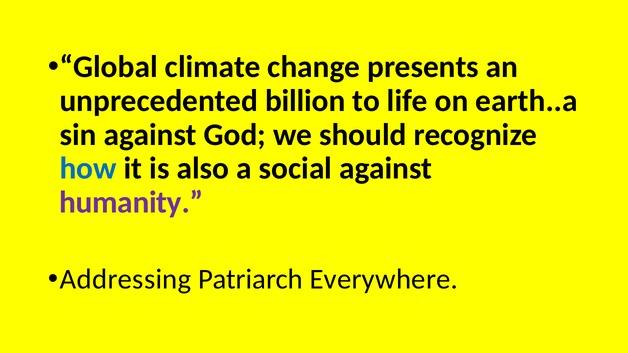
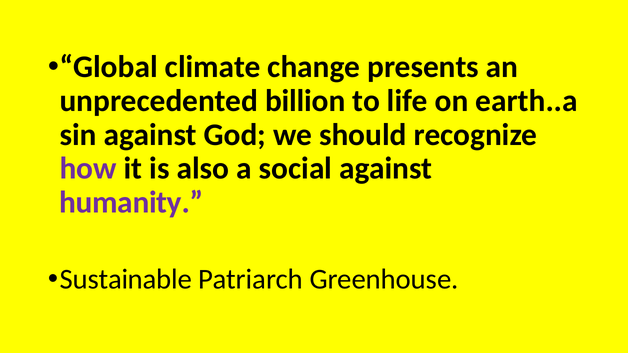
how colour: blue -> purple (88, 169)
Addressing: Addressing -> Sustainable (126, 279)
Everywhere: Everywhere -> Greenhouse (384, 279)
